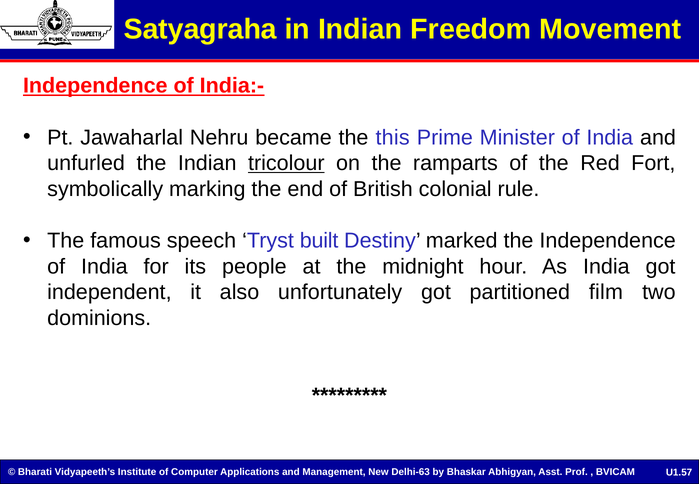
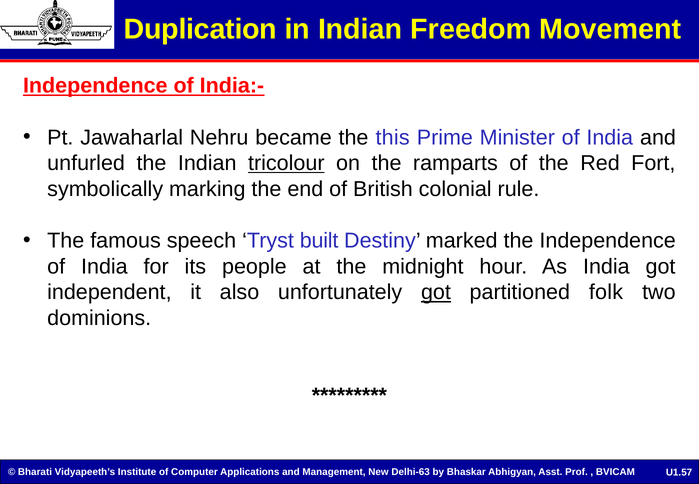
Satyagraha: Satyagraha -> Duplication (200, 29)
got underline: none -> present (436, 292)
film: film -> folk (606, 292)
